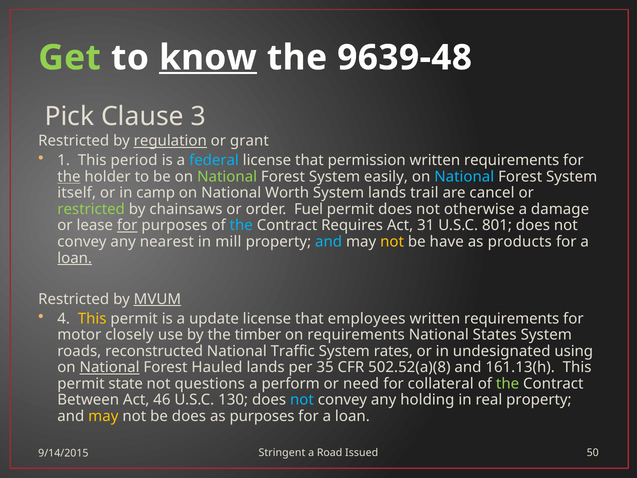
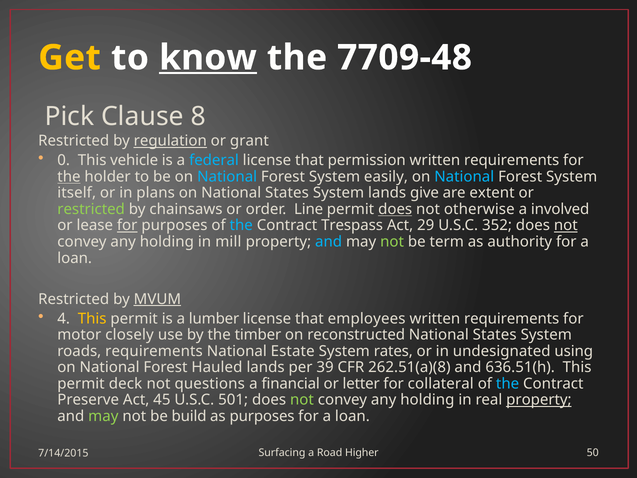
Get colour: light green -> yellow (70, 58)
9639-48: 9639-48 -> 7709-48 (405, 58)
3: 3 -> 8 (198, 117)
1: 1 -> 0 (64, 160)
period: period -> vehicle (134, 160)
National colour: light green -> light blue (227, 177)
camp: camp -> plans (156, 193)
on National Worth: Worth -> States (287, 193)
trail: trail -> give (425, 193)
cancel: cancel -> extent (492, 193)
Fuel: Fuel -> Line (309, 209)
does underline: none -> present (395, 209)
damage: damage -> involved (560, 209)
Requires: Requires -> Trespass (352, 225)
31: 31 -> 29 (426, 225)
801: 801 -> 352 (497, 225)
not underline: none -> present (566, 225)
nearest: nearest -> holding (167, 242)
not colour: yellow -> light green (392, 242)
have: have -> term (447, 242)
products: products -> authority (520, 242)
loan underline: present -> none (75, 258)
update: update -> lumber (214, 318)
on requirements: requirements -> reconstructed (356, 335)
roads reconstructed: reconstructed -> requirements (154, 351)
Traffic: Traffic -> Estate (293, 351)
National underline: present -> none (110, 367)
35: 35 -> 39 (325, 367)
502.52(a)(8: 502.52(a)(8 -> 262.51(a)(8 (409, 367)
161.13(h: 161.13(h -> 636.51(h (520, 367)
state: state -> deck (126, 383)
perform: perform -> financial (291, 383)
need: need -> letter (361, 383)
the colour: light green -> light blue (508, 383)
Between: Between -> Preserve (88, 400)
46: 46 -> 45 (162, 400)
130: 130 -> 501 (233, 400)
not colour: light blue -> light green (302, 400)
property underline: none -> present (539, 400)
may colour: yellow -> light green (103, 416)
be does: does -> build (189, 416)
Stringent: Stringent -> Surfacing (282, 452)
Issued: Issued -> Higher (362, 452)
9/14/2015: 9/14/2015 -> 7/14/2015 (63, 453)
